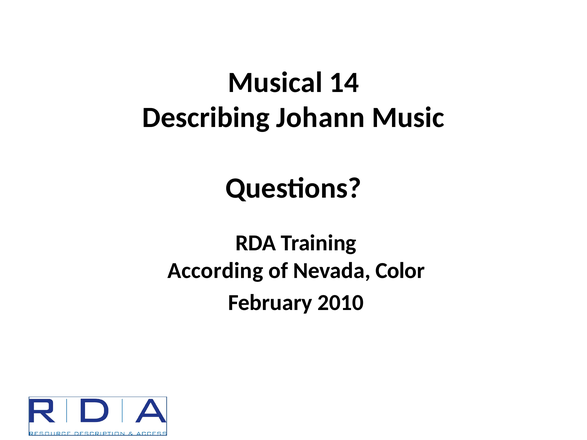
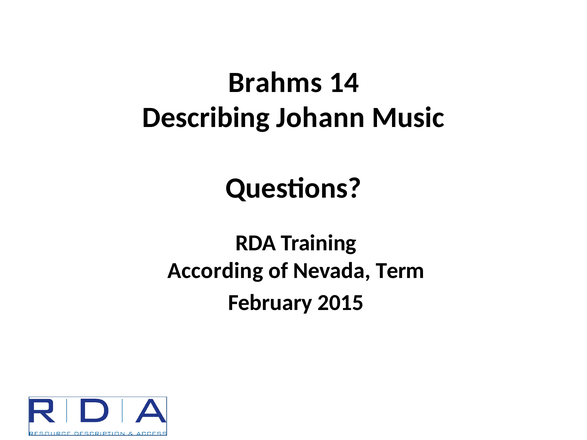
Musical: Musical -> Brahms (275, 82)
Color: Color -> Term (400, 271)
2010: 2010 -> 2015 (341, 303)
